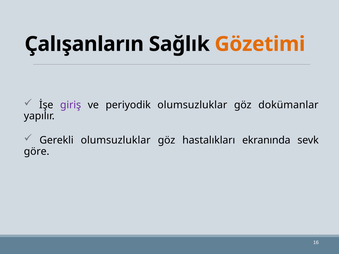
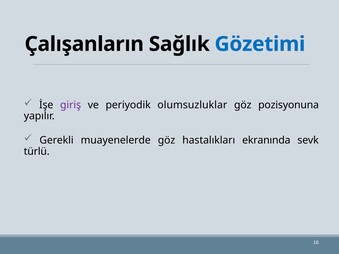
Gözetimi colour: orange -> blue (260, 44)
dokümanlar: dokümanlar -> pozisyonuna (289, 105)
Gerekli olumsuzluklar: olumsuzluklar -> muayenelerde (116, 140)
göre: göre -> türlü (37, 152)
